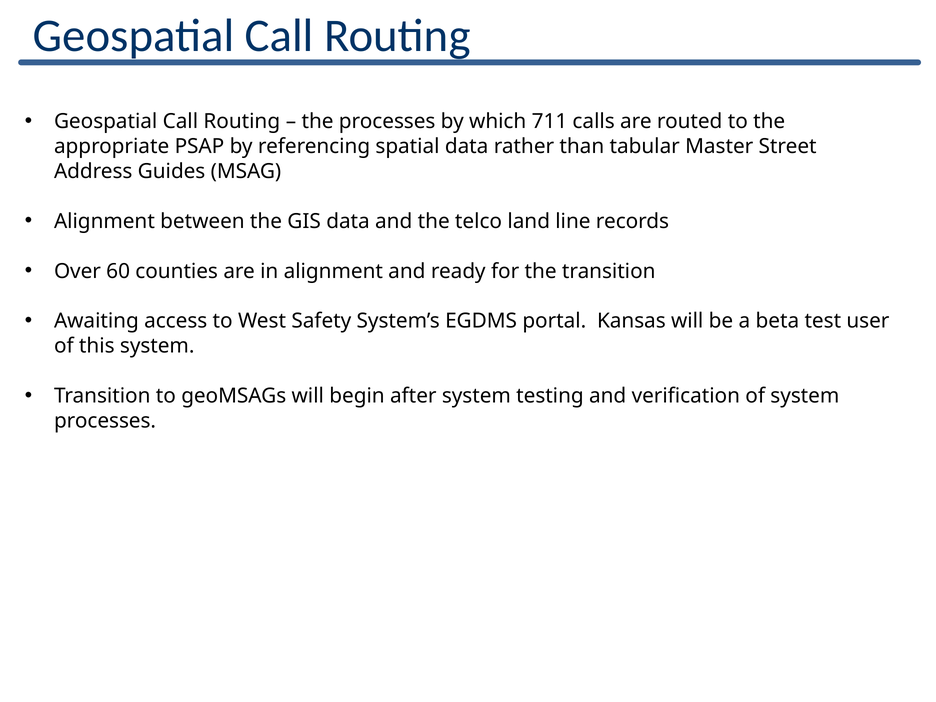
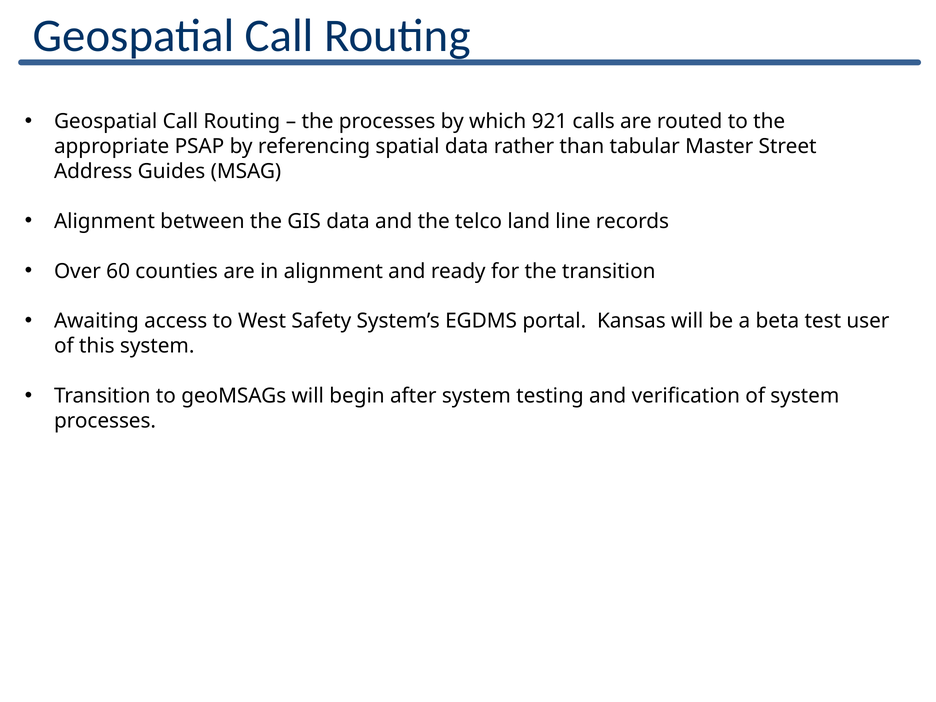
711: 711 -> 921 (549, 121)
